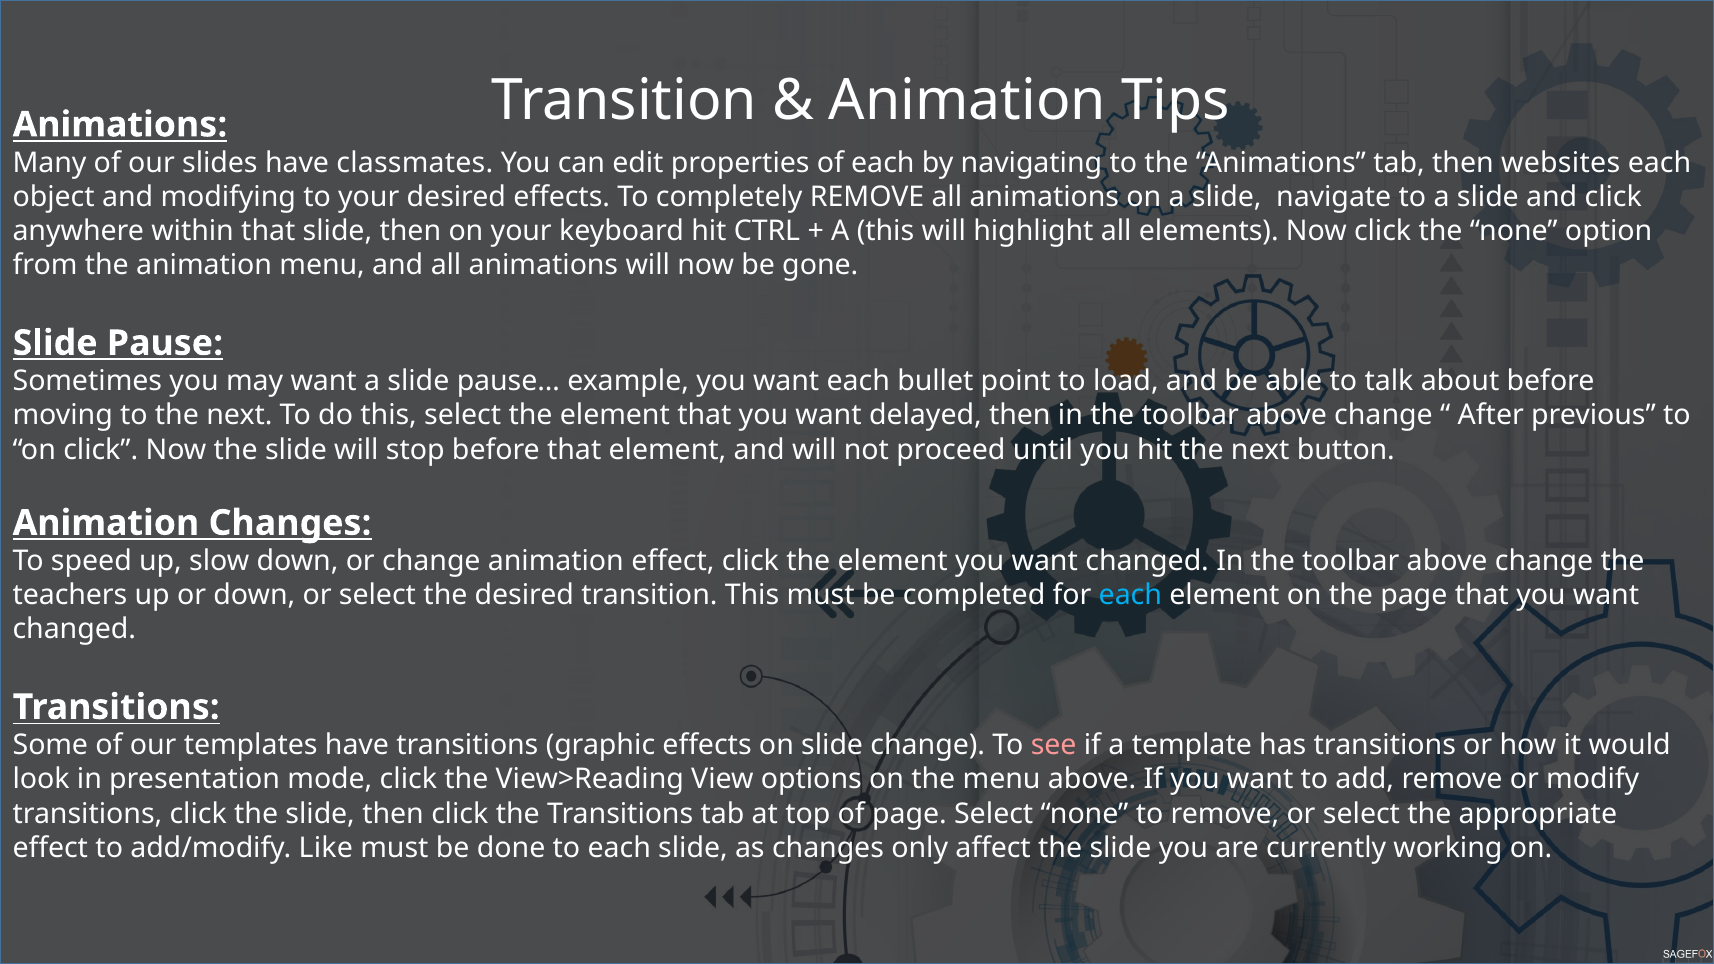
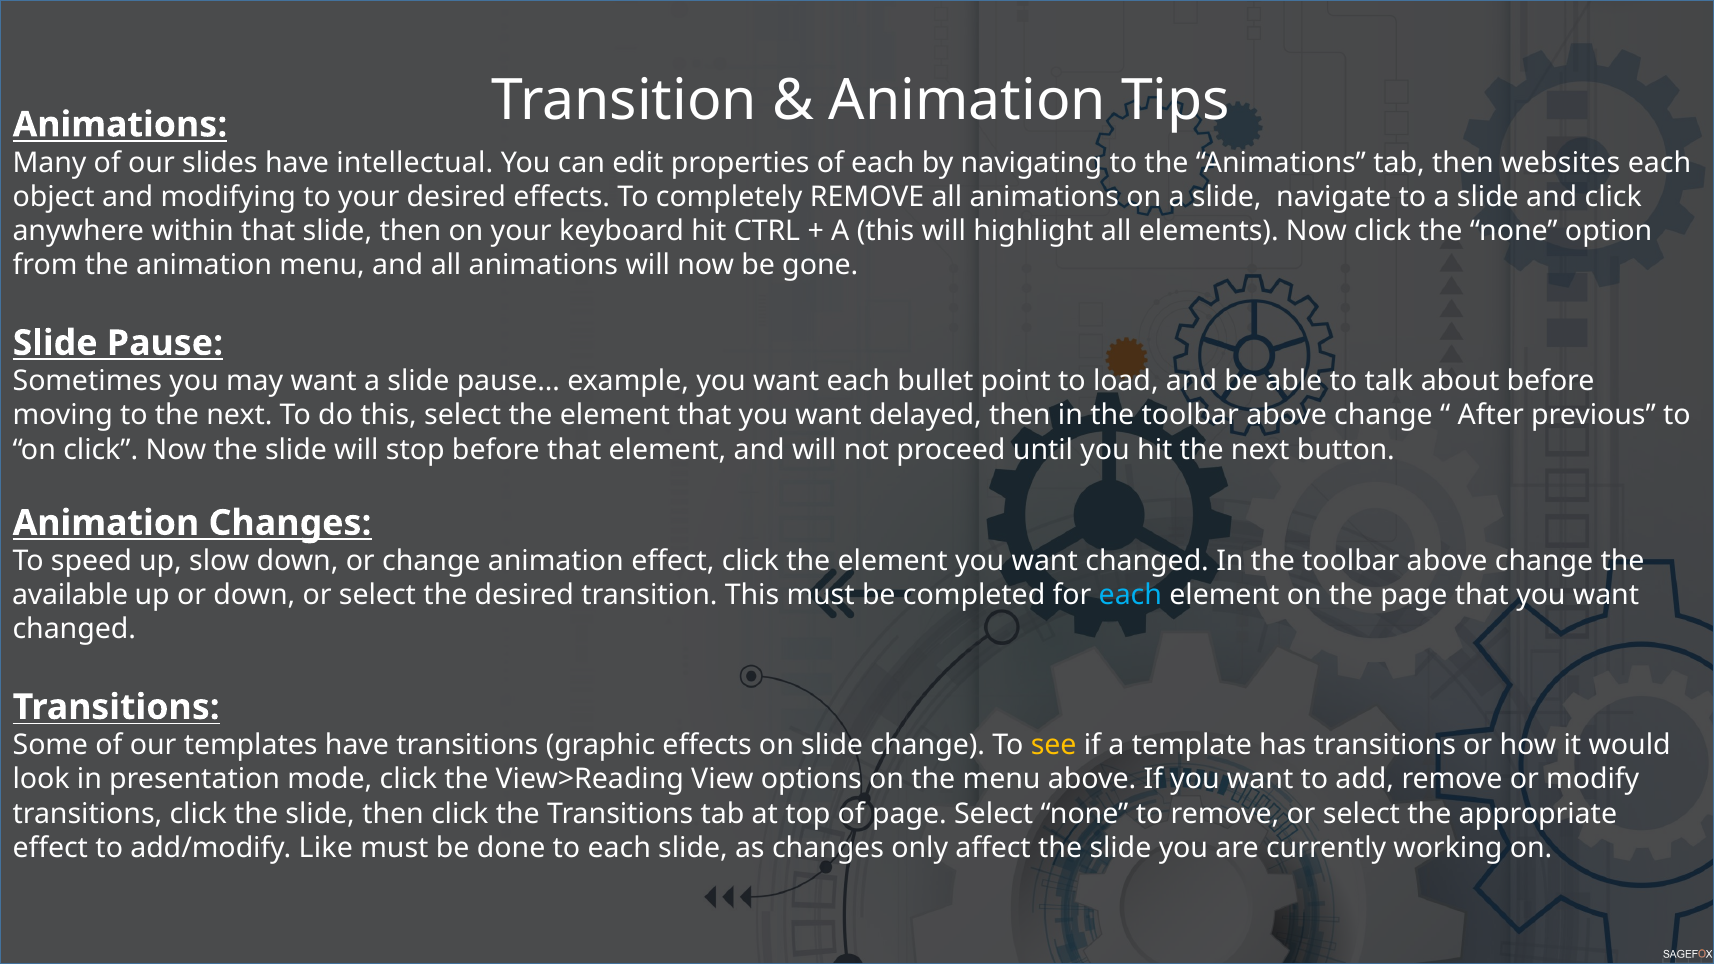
classmates: classmates -> intellectual (415, 163)
teachers: teachers -> available (70, 595)
see colour: pink -> yellow (1054, 745)
